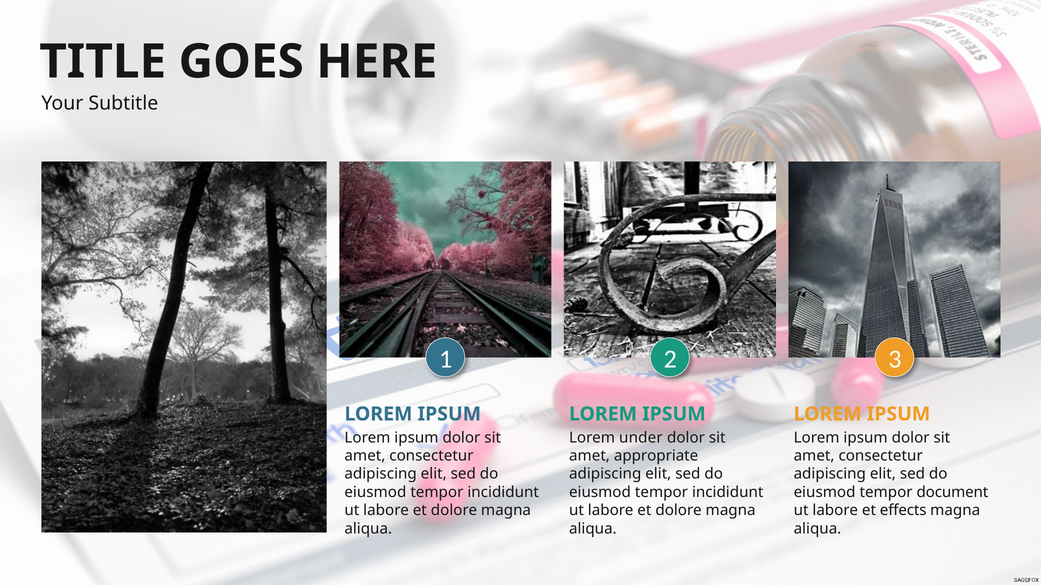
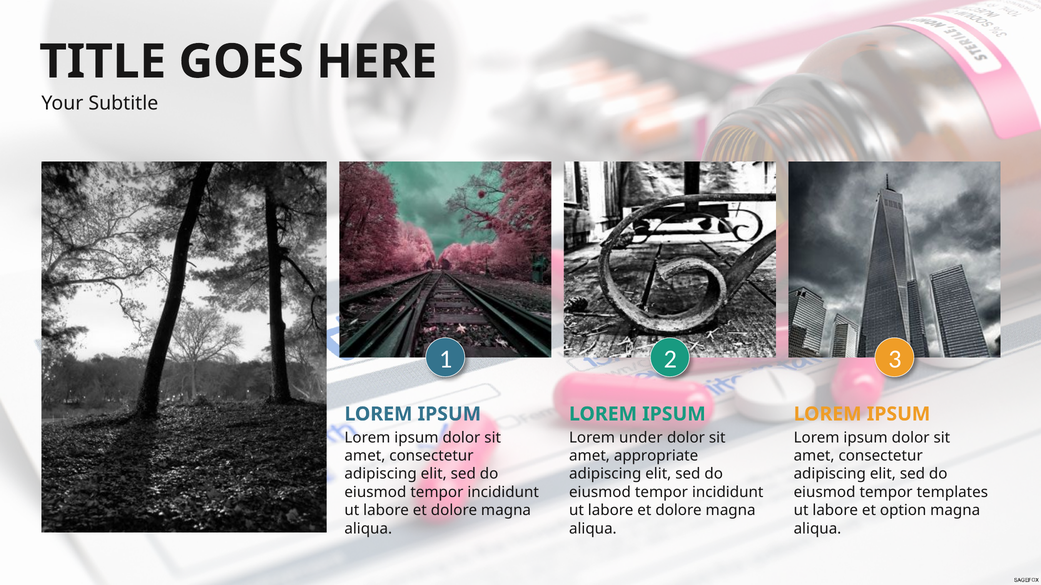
document: document -> templates (952, 493)
effects: effects -> option (903, 511)
